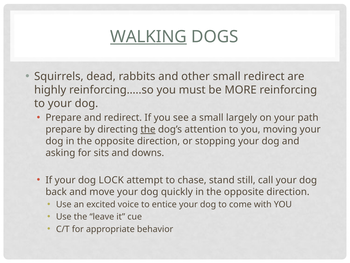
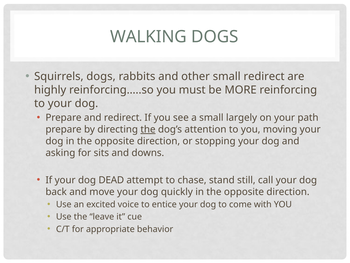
WALKING underline: present -> none (148, 37)
Squirrels dead: dead -> dogs (101, 76)
LOCK: LOCK -> DEAD (111, 180)
